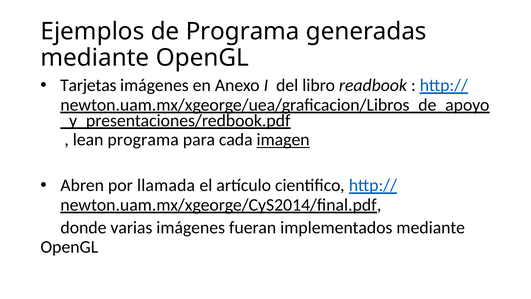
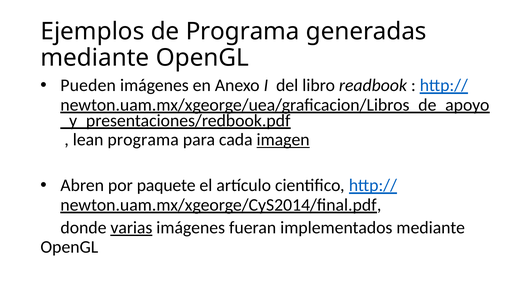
Tarjetas: Tarjetas -> Pueden (88, 85)
llamada: llamada -> paquete (166, 185)
varias underline: none -> present (131, 227)
